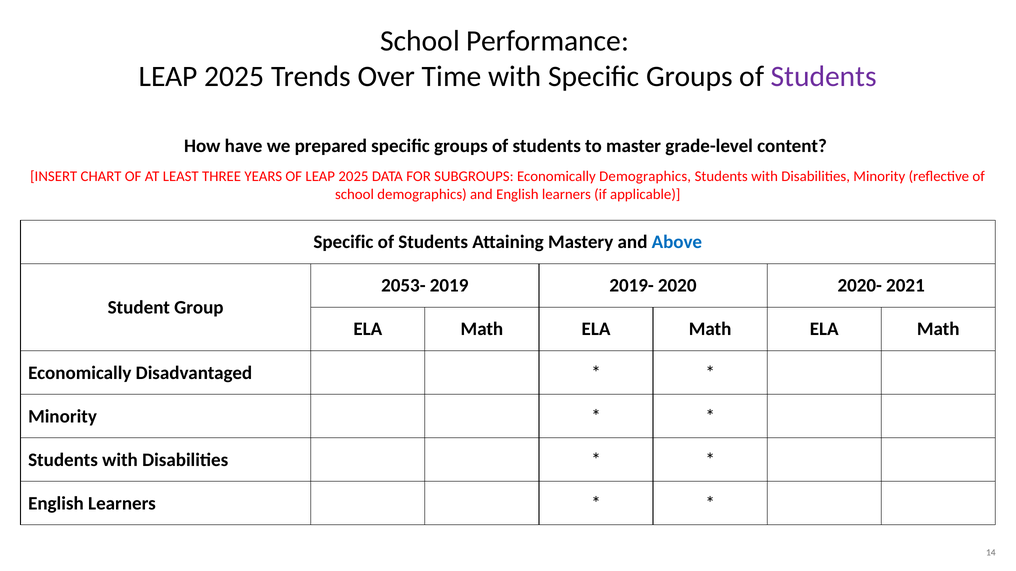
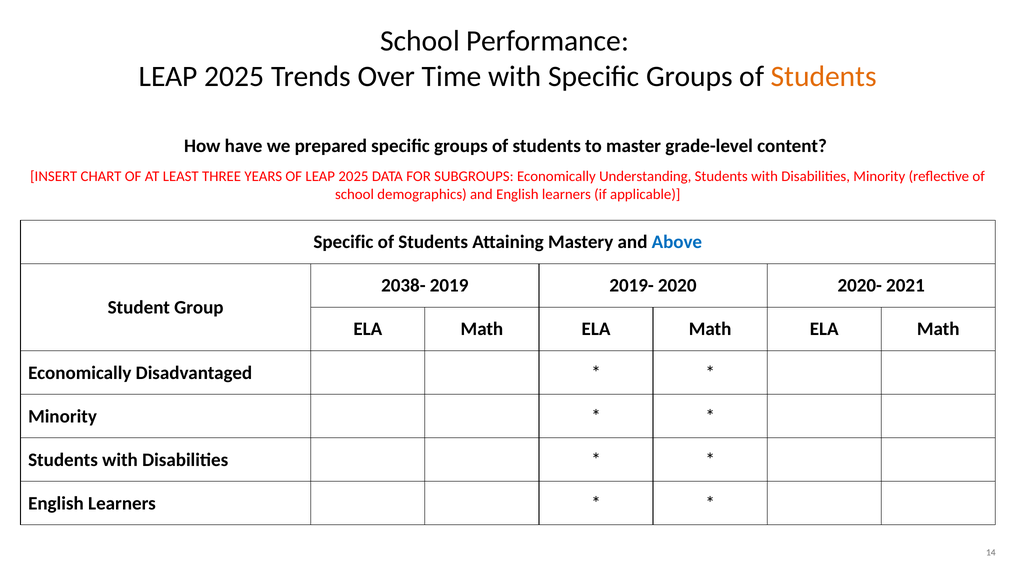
Students colour: purple -> orange (824, 76)
Economically Demographics: Demographics -> Understanding (645, 177)
2053-: 2053- -> 2038- (403, 286)
